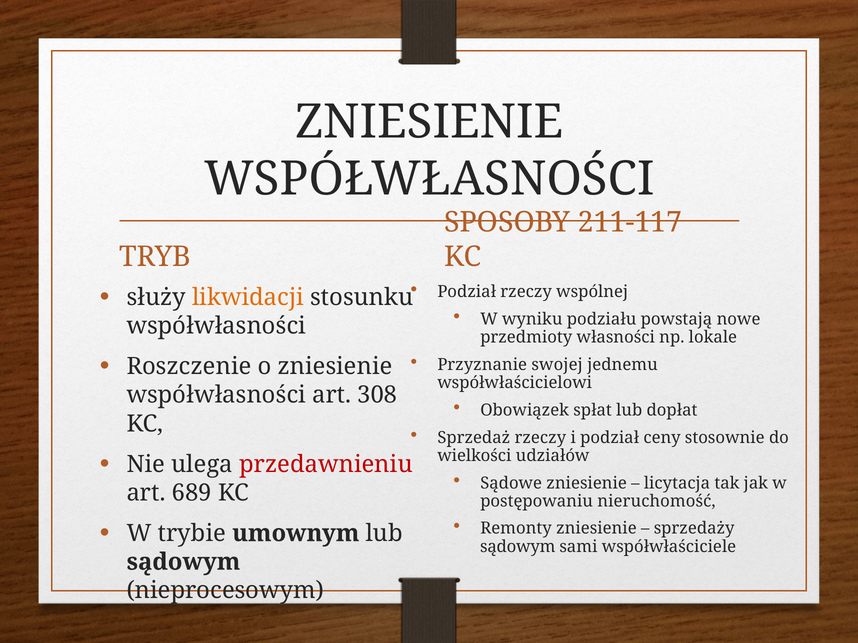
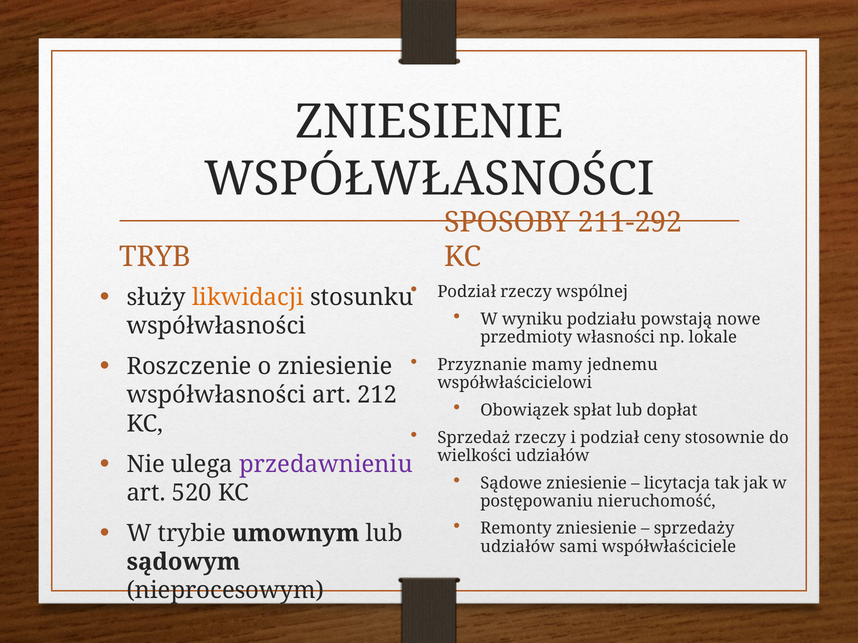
211-117: 211-117 -> 211-292 (630, 223)
swojej: swojej -> mamy (557, 365)
308: 308 -> 212 (377, 395)
przedawnieniu colour: red -> purple (326, 465)
689: 689 -> 520 (192, 493)
sądowym: sądowym -> udziałów (518, 547)
